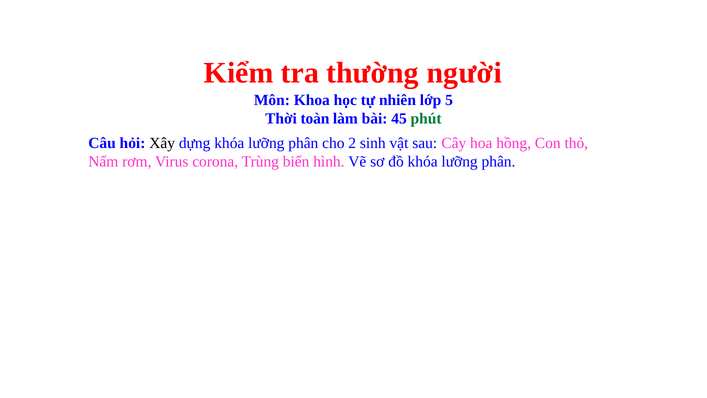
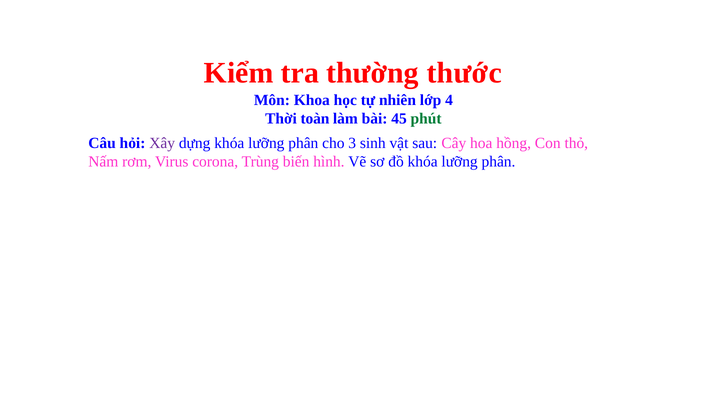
người: người -> thước (464, 73)
5: 5 -> 4 (449, 100)
Xây colour: black -> purple (162, 143)
2: 2 -> 3 (352, 143)
